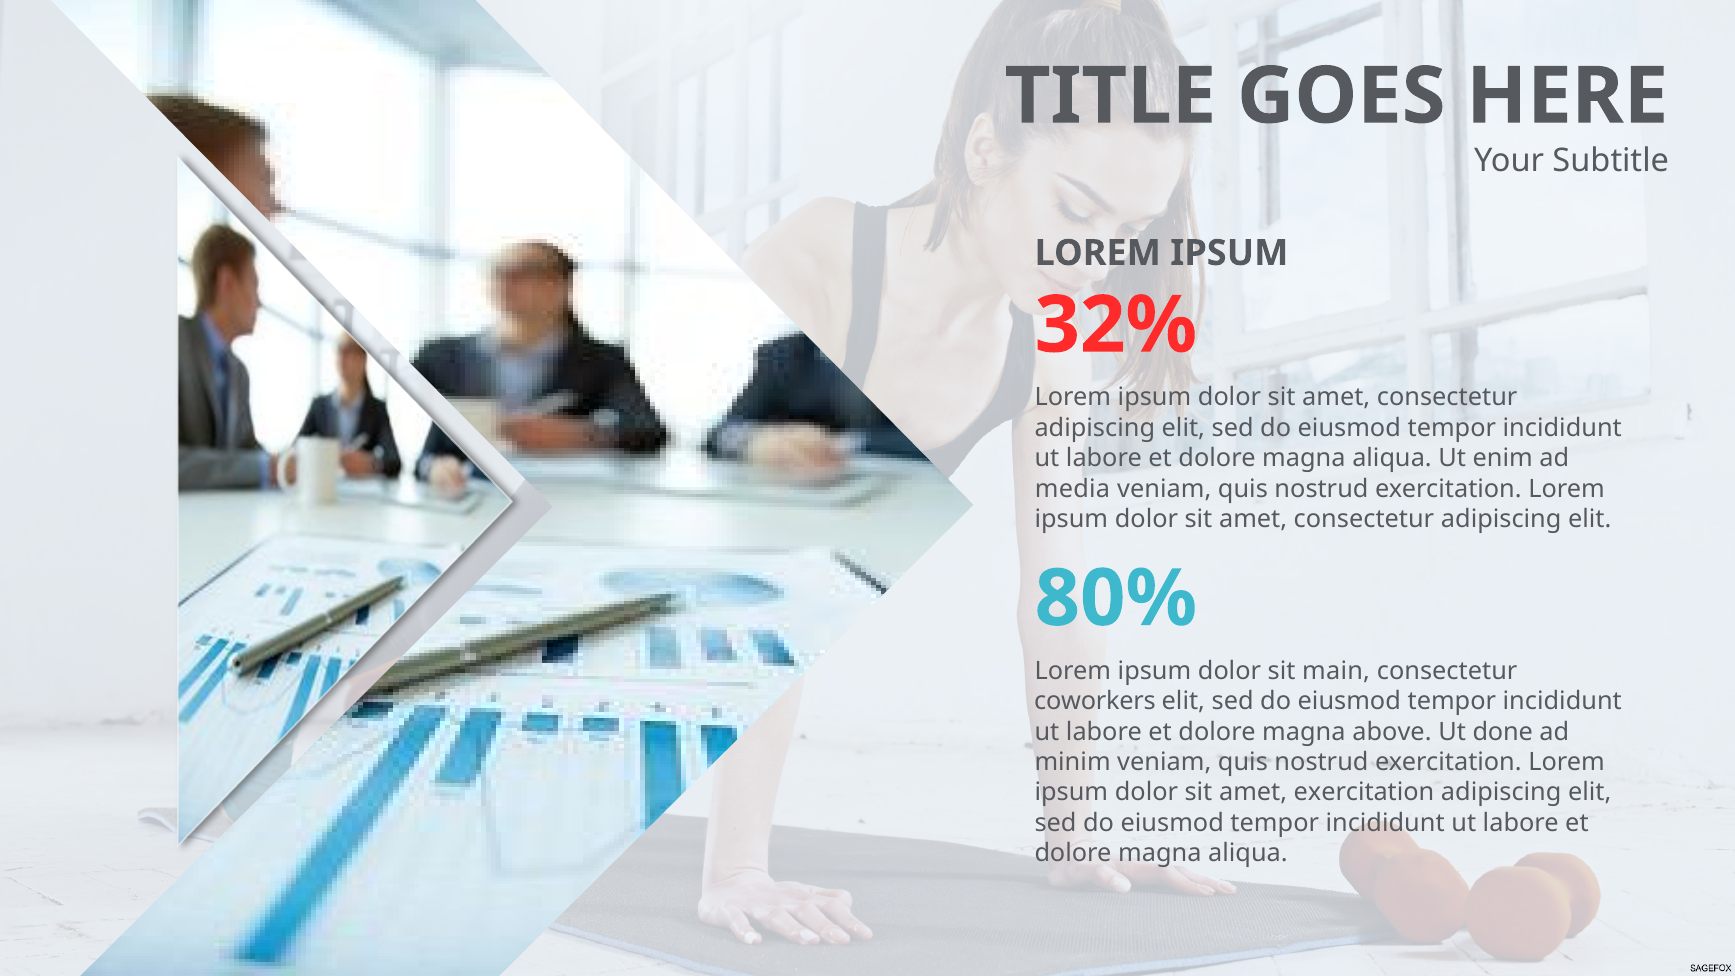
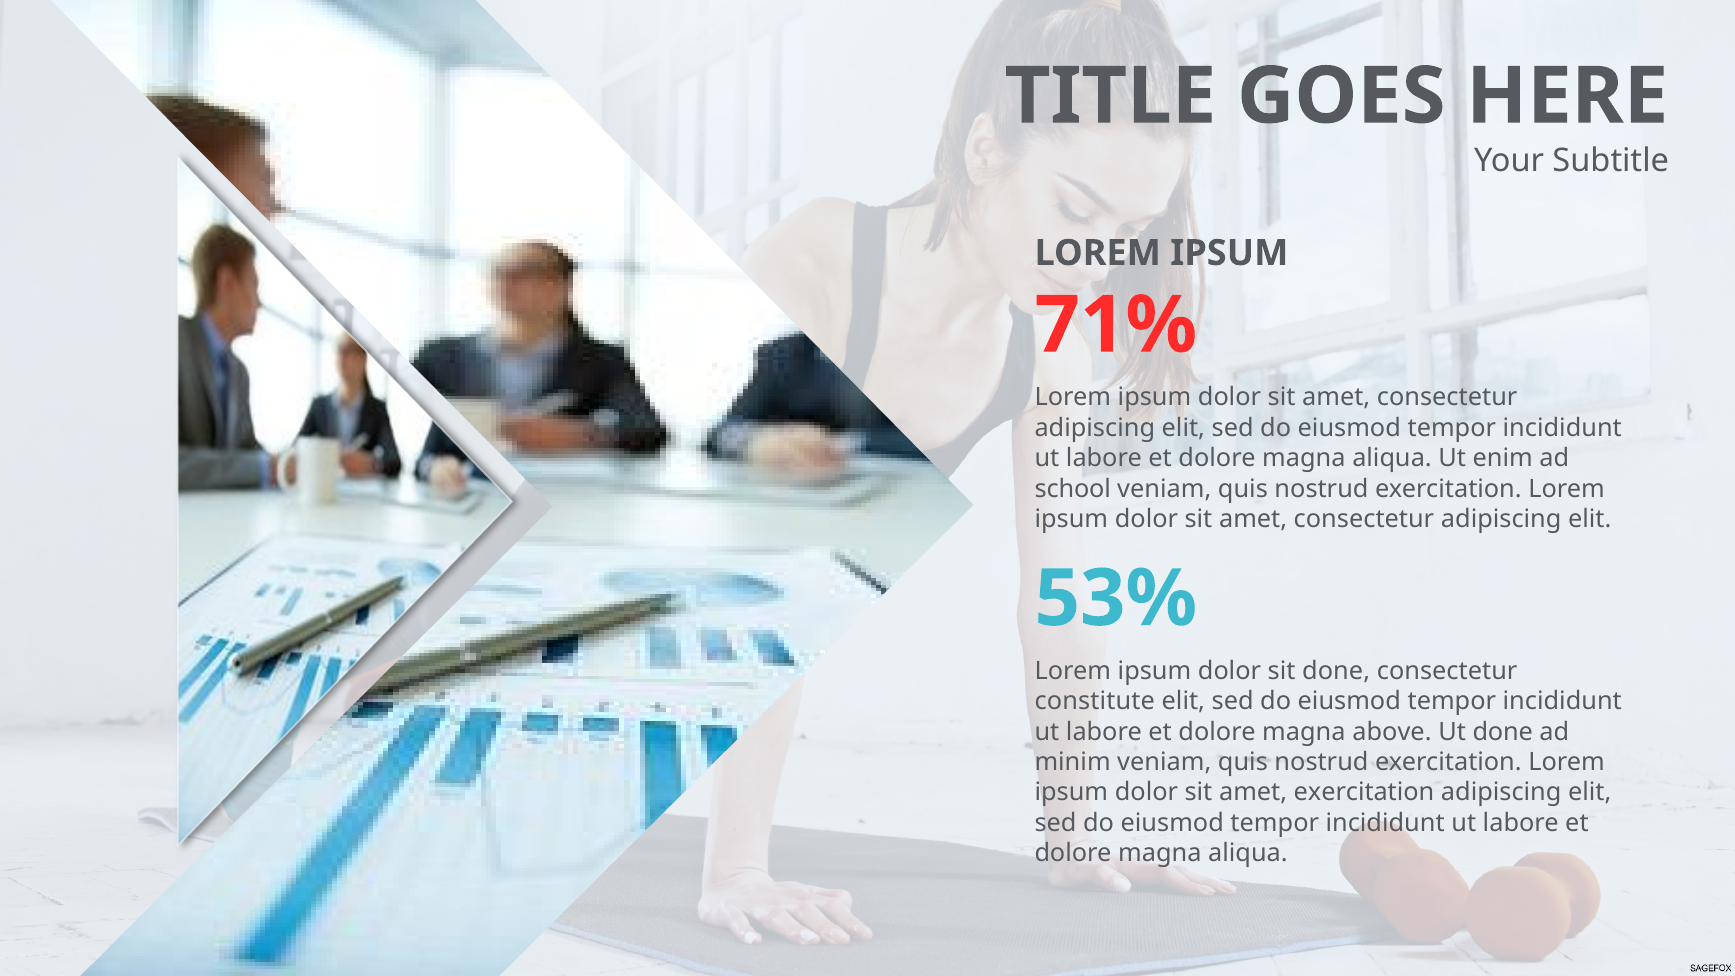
32%: 32% -> 71% (1116, 325)
media: media -> school (1073, 489)
80%: 80% -> 53% (1116, 599)
sit main: main -> done (1336, 671)
coworkers: coworkers -> constitute (1095, 701)
